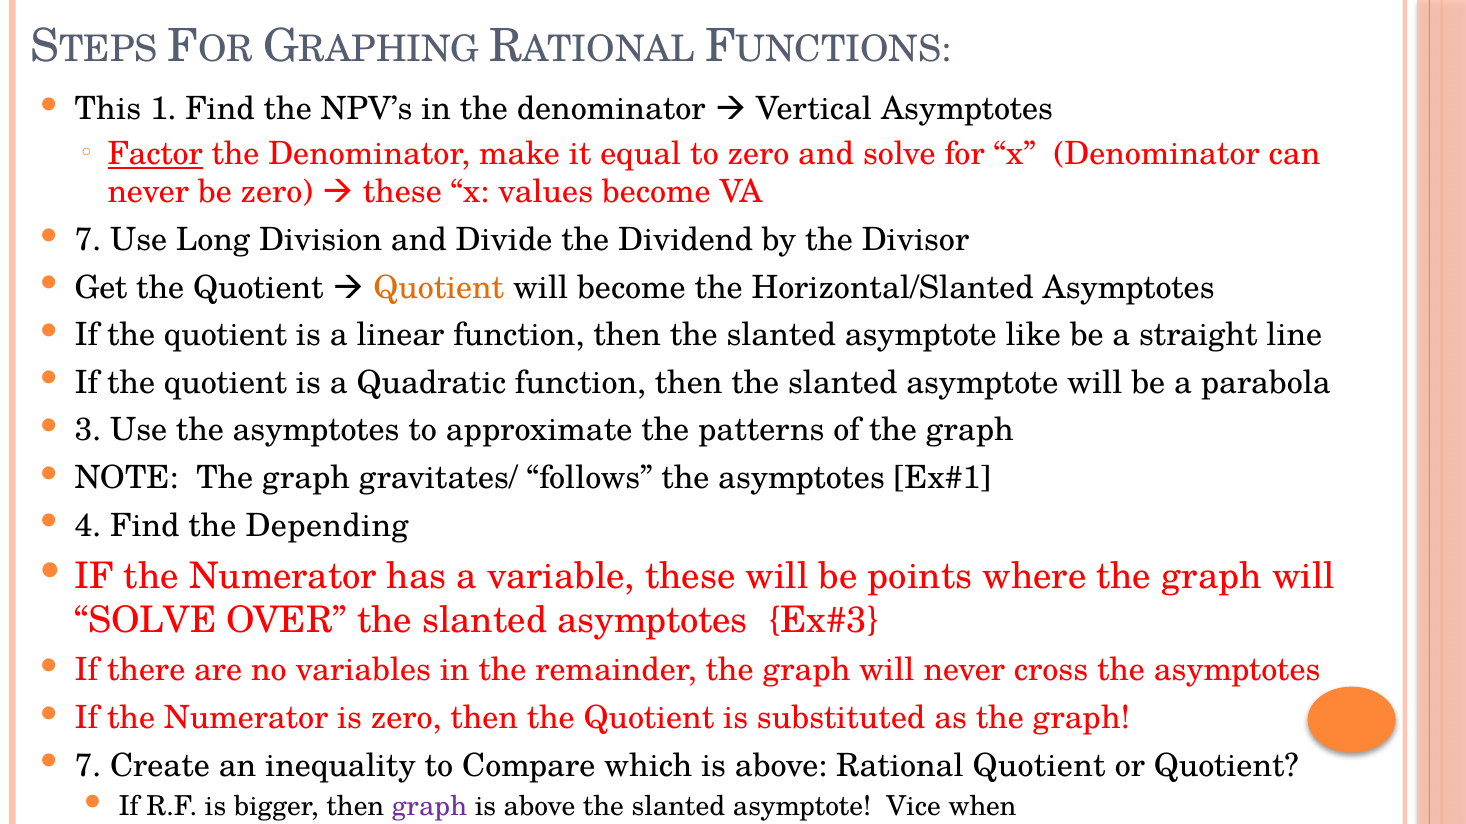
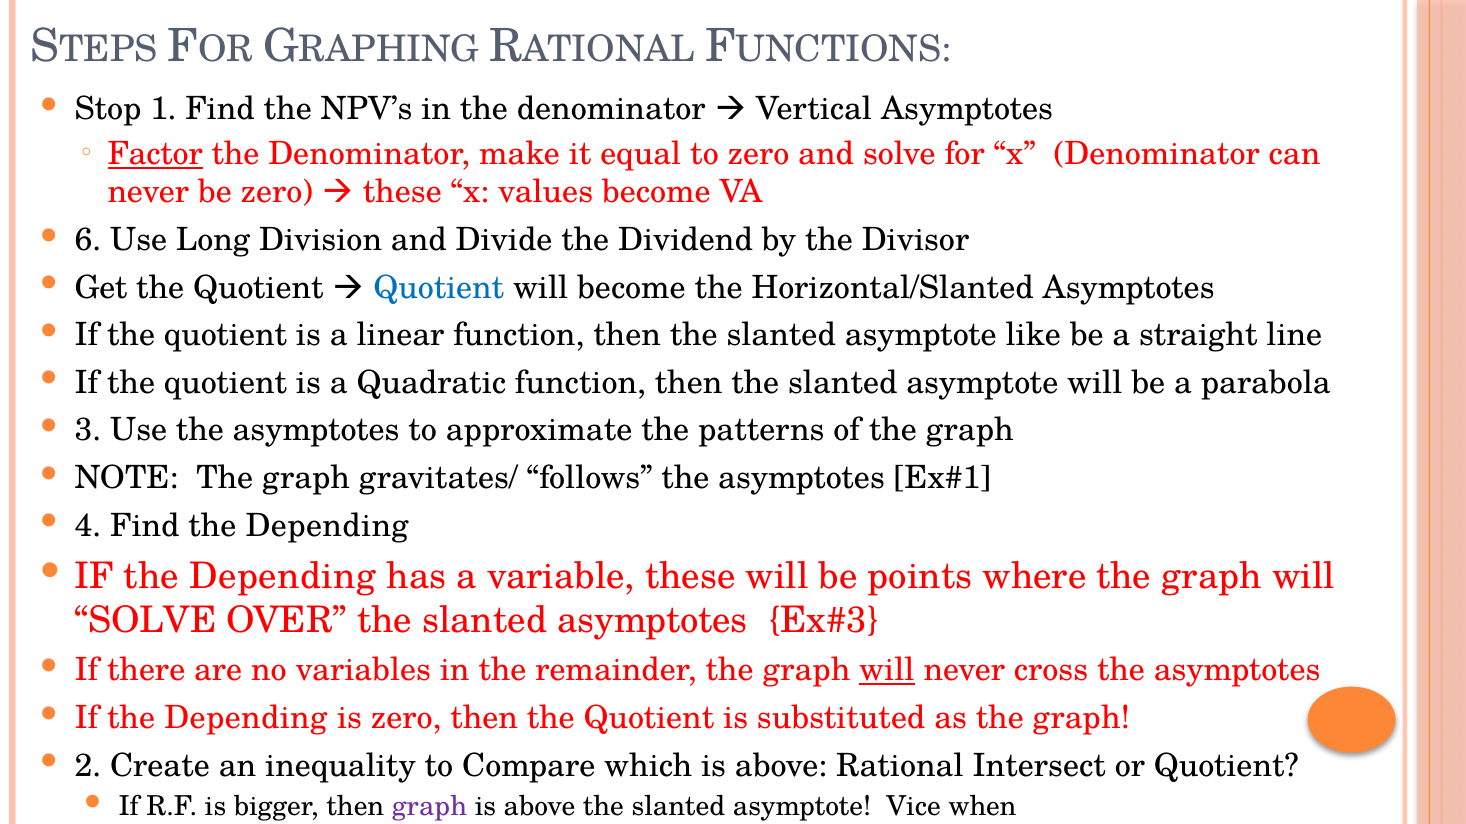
This: This -> Stop (108, 109)
7: 7 -> 6 (88, 240)
Quotient colour: orange -> blue (439, 288)
Numerator: Numerator -> Depending (283, 577)
will underline: none -> present (887, 671)
Numerator: Numerator -> Depending (246, 718)
7: 7 -> 2 (88, 766)
Rational Quotient: Quotient -> Intersect (1039, 766)
